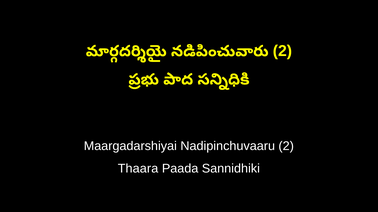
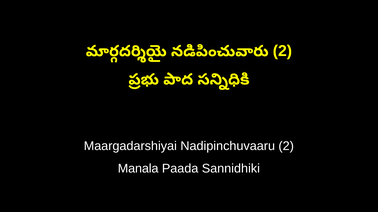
Thaara: Thaara -> Manala (138, 169)
